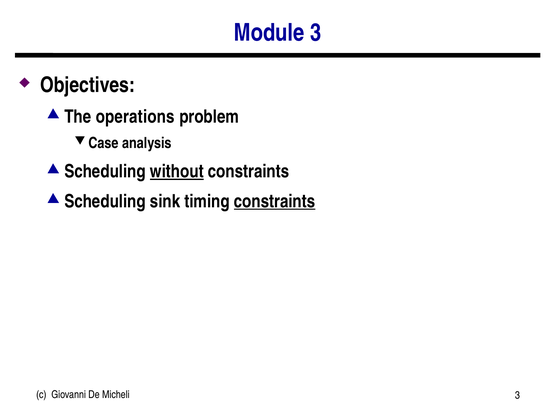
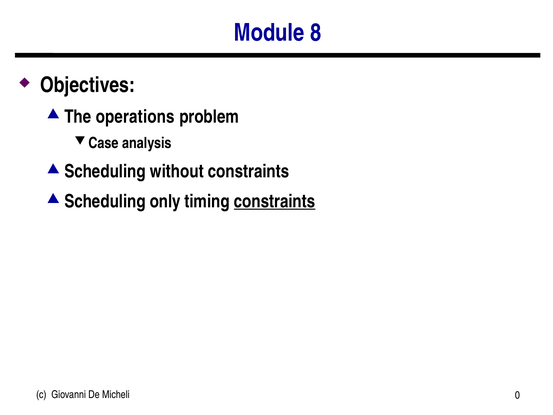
Module 3: 3 -> 8 (316, 33)
without underline: present -> none (177, 171)
sink: sink -> only (165, 201)
Micheli 3: 3 -> 0 (517, 395)
